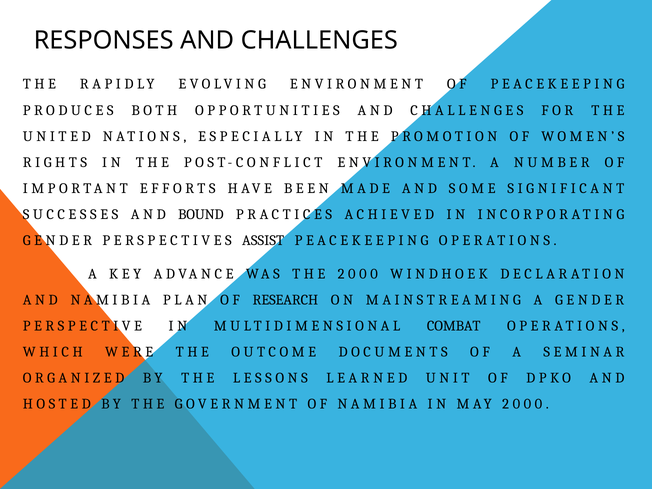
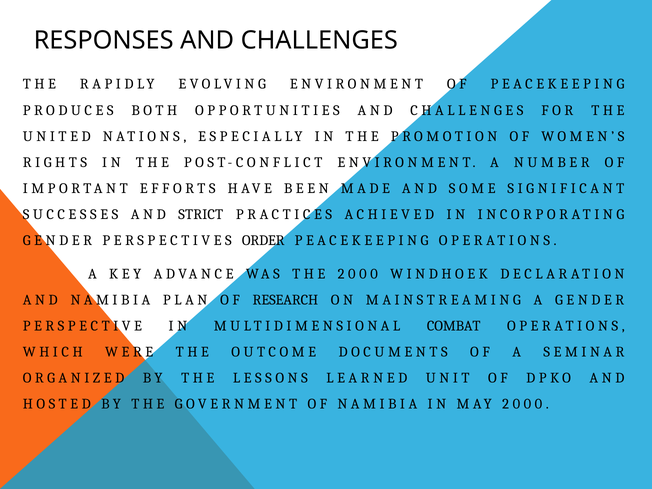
BOUND: BOUND -> STRICT (201, 214)
ASSIST: ASSIST -> ORDER (263, 241)
